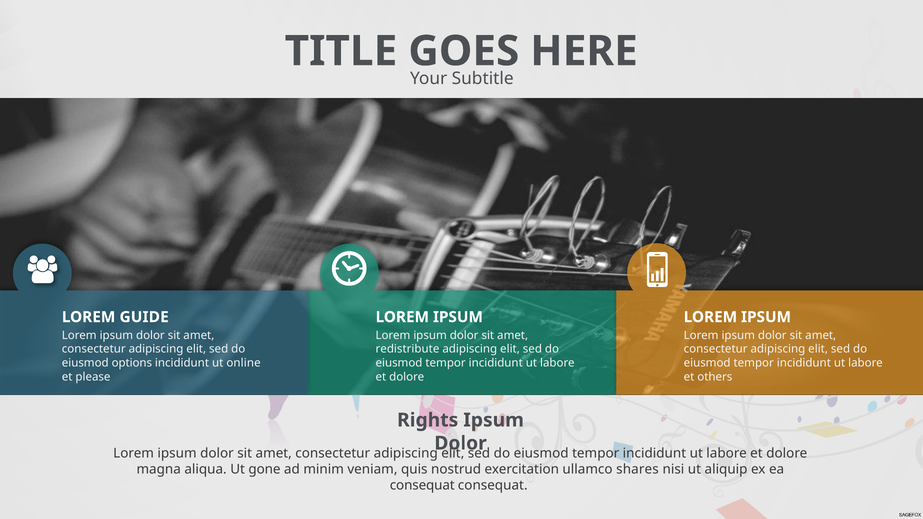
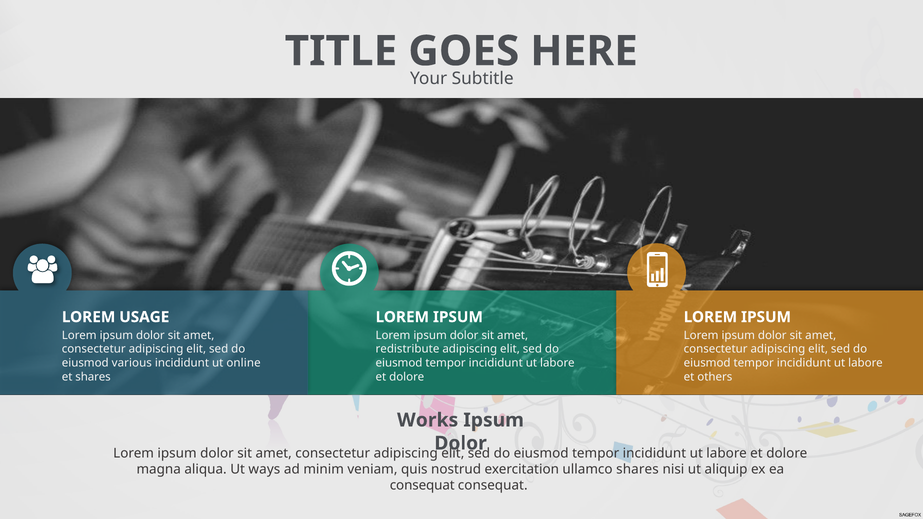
GUIDE: GUIDE -> USAGE (144, 317)
options: options -> various (132, 363)
et please: please -> shares (93, 377)
Rights: Rights -> Works (428, 420)
gone: gone -> ways (264, 469)
